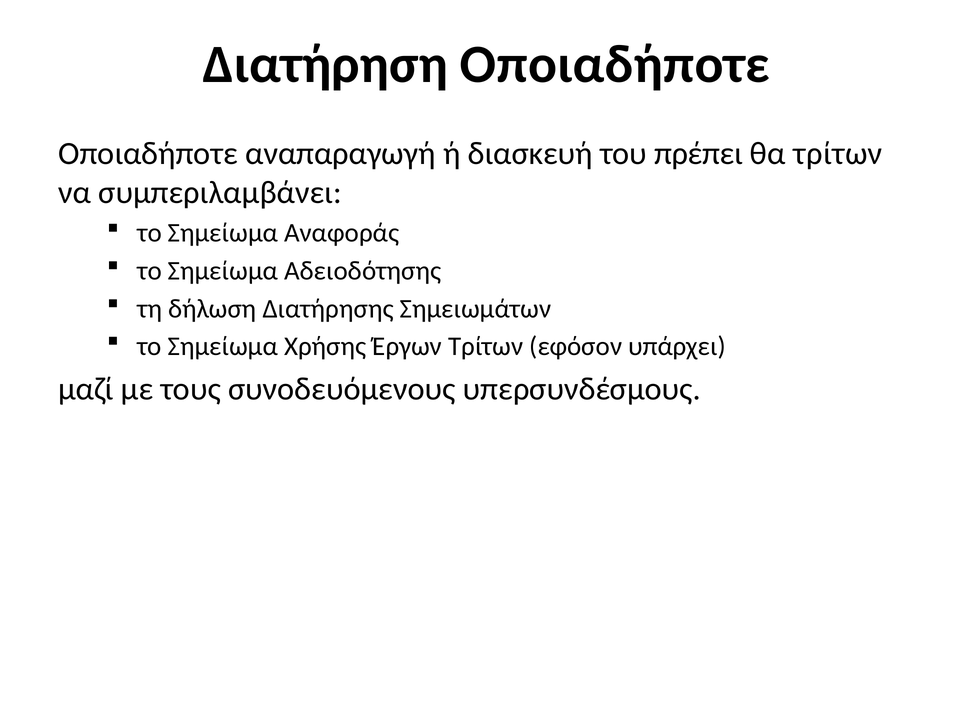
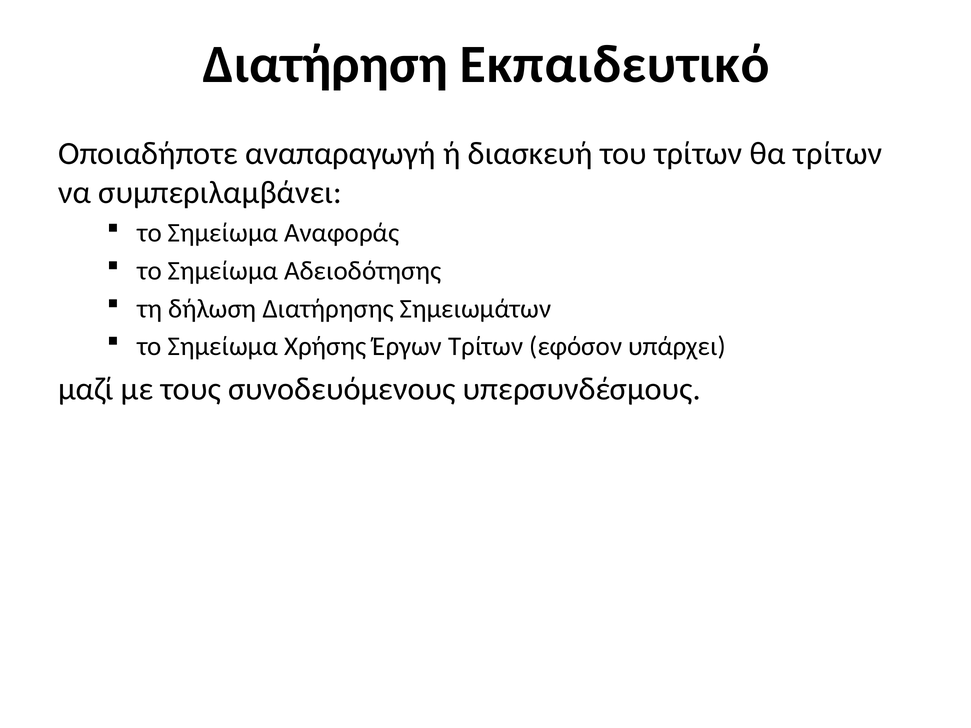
Διατήρηση Οποιαδήποτε: Οποιαδήποτε -> Εκπαιδευτικό (615, 64)
του πρέπει: πρέπει -> τρίτων (698, 154)
